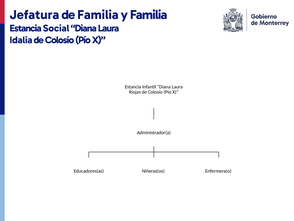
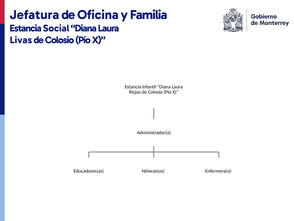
de Familia: Familia -> Oficina (98, 15)
Idalia: Idalia -> Livas (21, 40)
